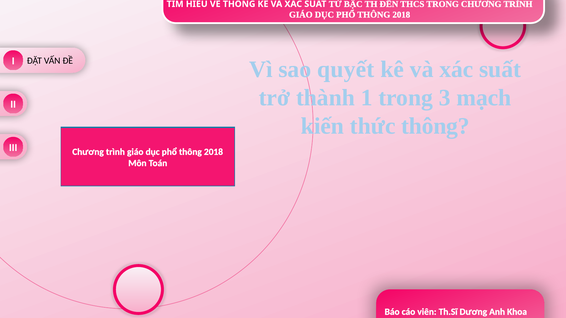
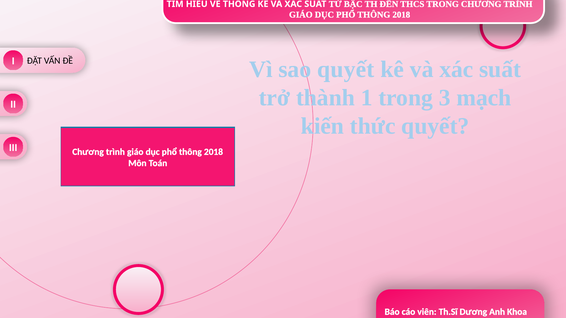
thức thông: thông -> quyết (435, 126)
